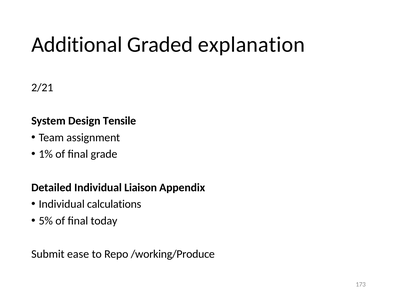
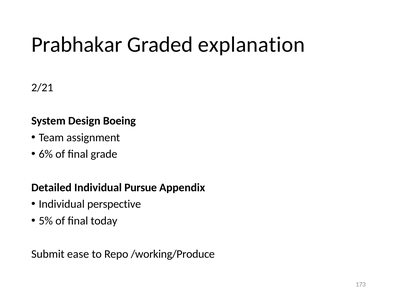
Additional: Additional -> Prabhakar (77, 44)
Tensile: Tensile -> Boeing (119, 121)
1%: 1% -> 6% (46, 154)
Liaison: Liaison -> Pursue (141, 187)
calculations: calculations -> perspective (114, 204)
